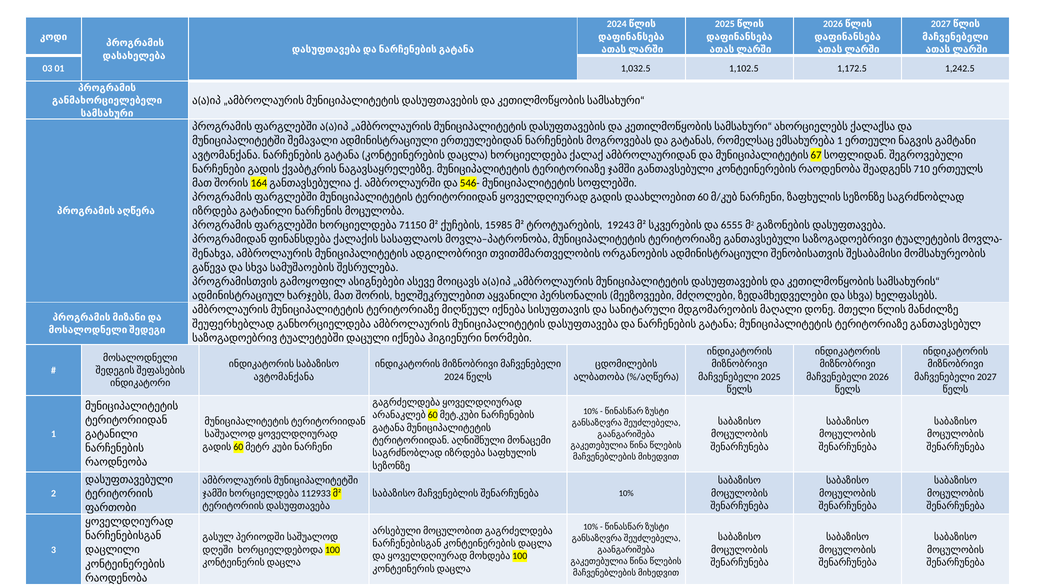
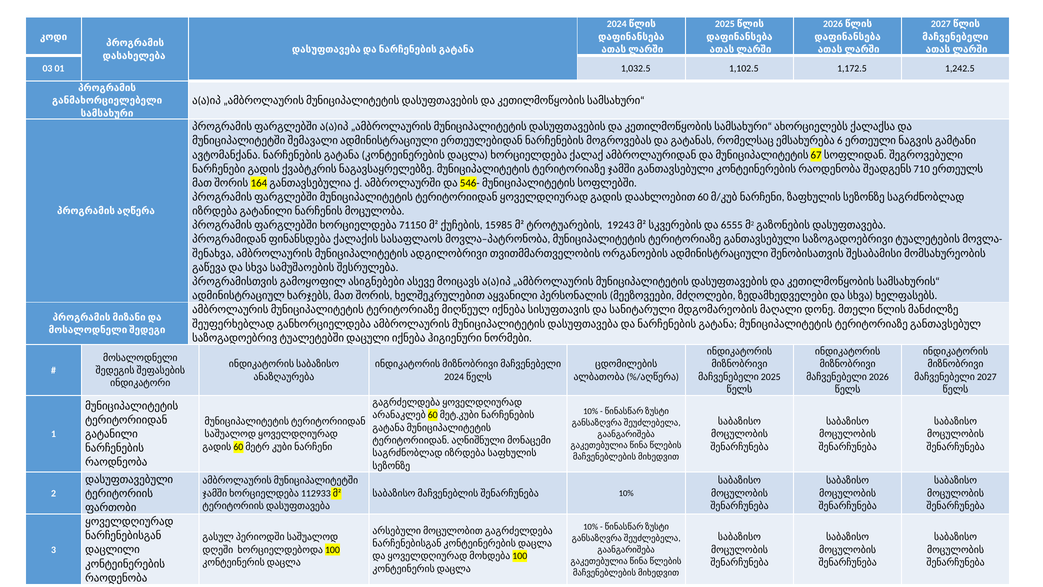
1: 1 -> 6 (840, 141)
ავტომანქანა: ავტომანქანა -> ანაზღაურება (284, 377)
